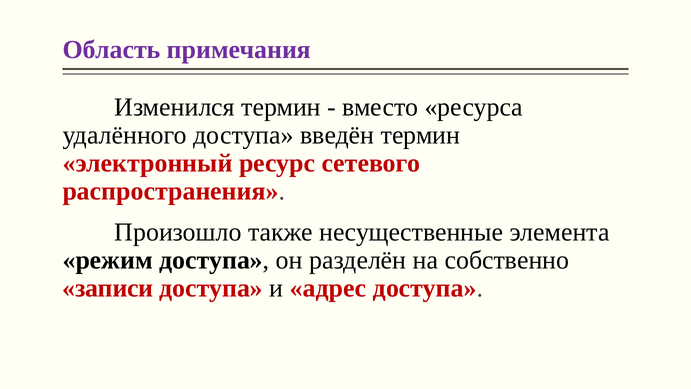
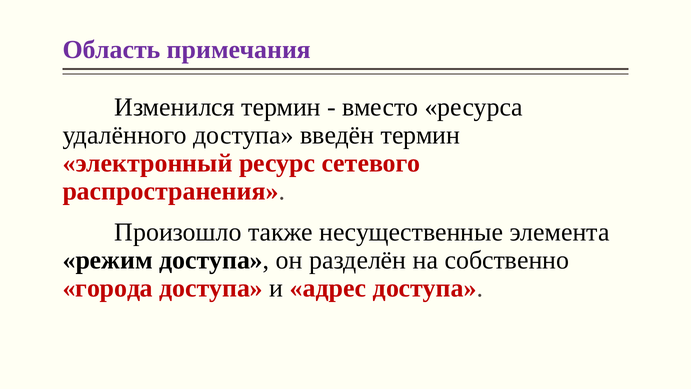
записи: записи -> города (108, 288)
